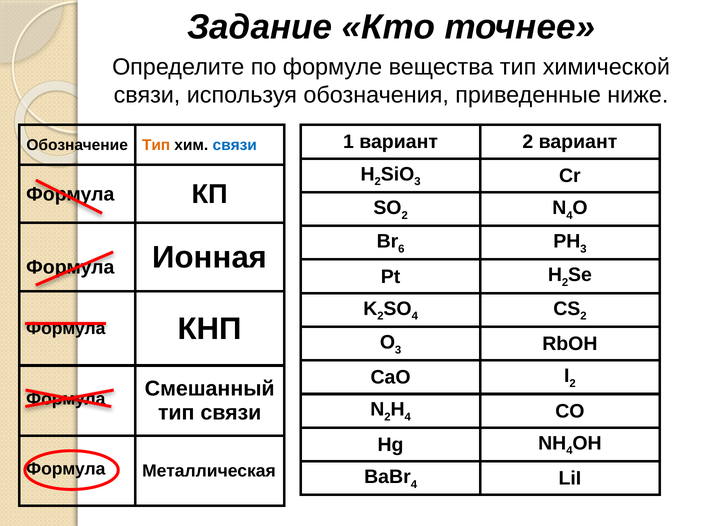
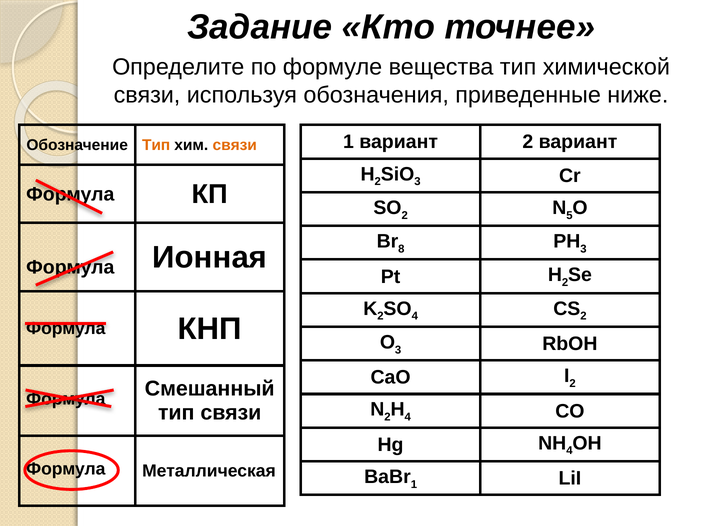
связи colour: blue -> orange (235, 145)
4: 4 -> 5 (569, 215)
6: 6 -> 8 (401, 249)
4: 4 -> 1 (414, 484)
